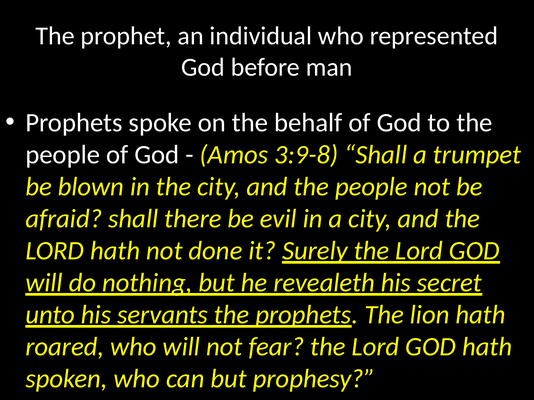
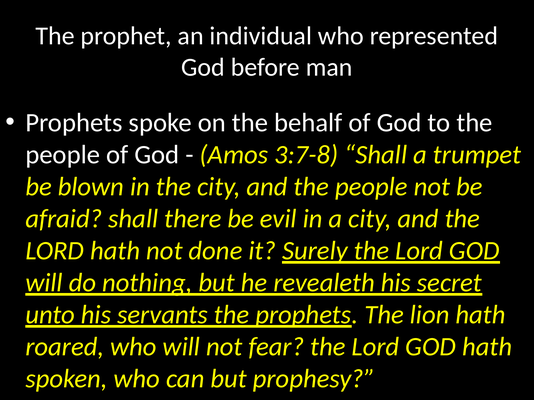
3:9-8: 3:9-8 -> 3:7-8 (306, 155)
